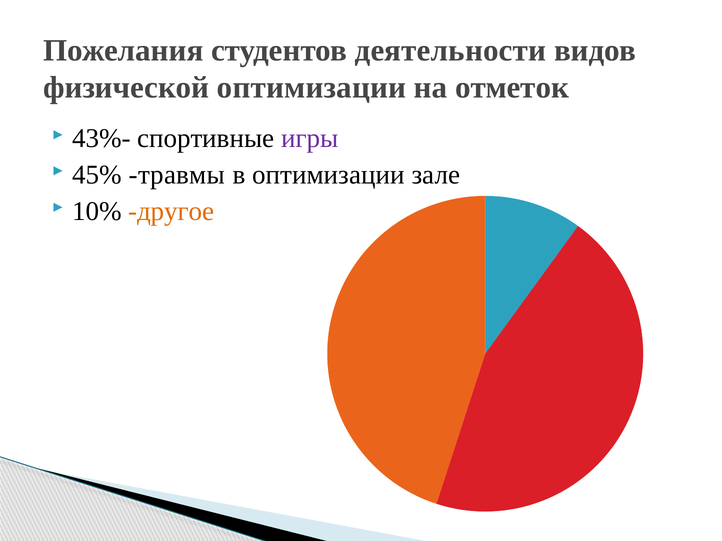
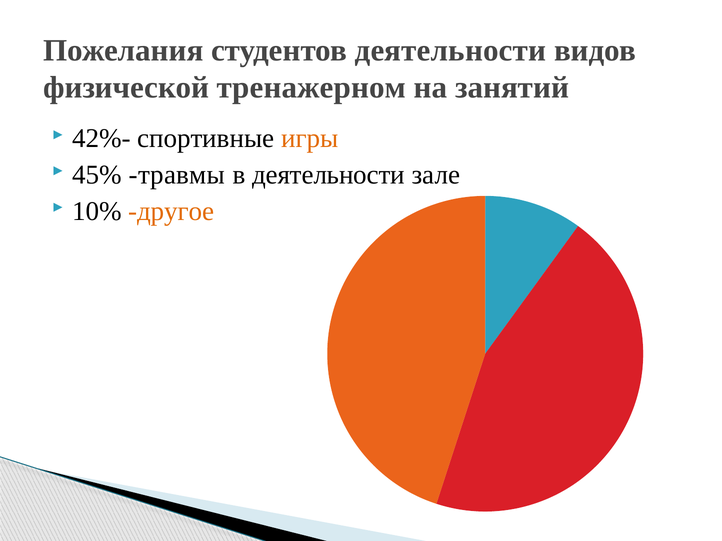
физической оптимизации: оптимизации -> тренажерном (311, 88)
отметок: отметок -> занятий (512, 88)
43%-: 43%- -> 42%- (101, 139)
игры colour: purple -> orange (310, 139)
в оптимизации: оптимизации -> деятельности (329, 175)
